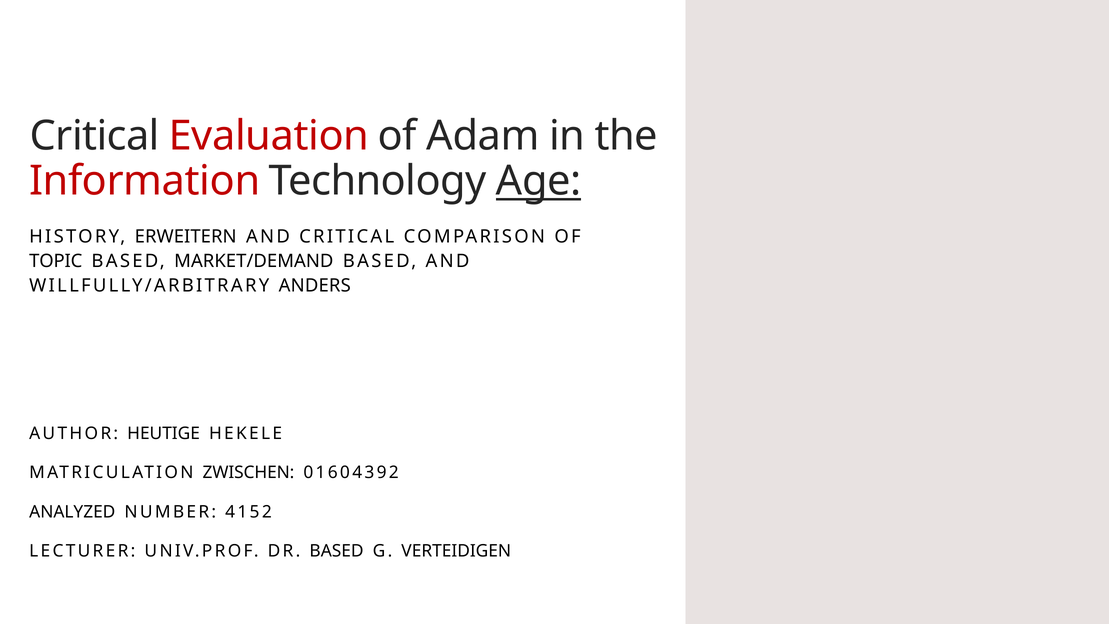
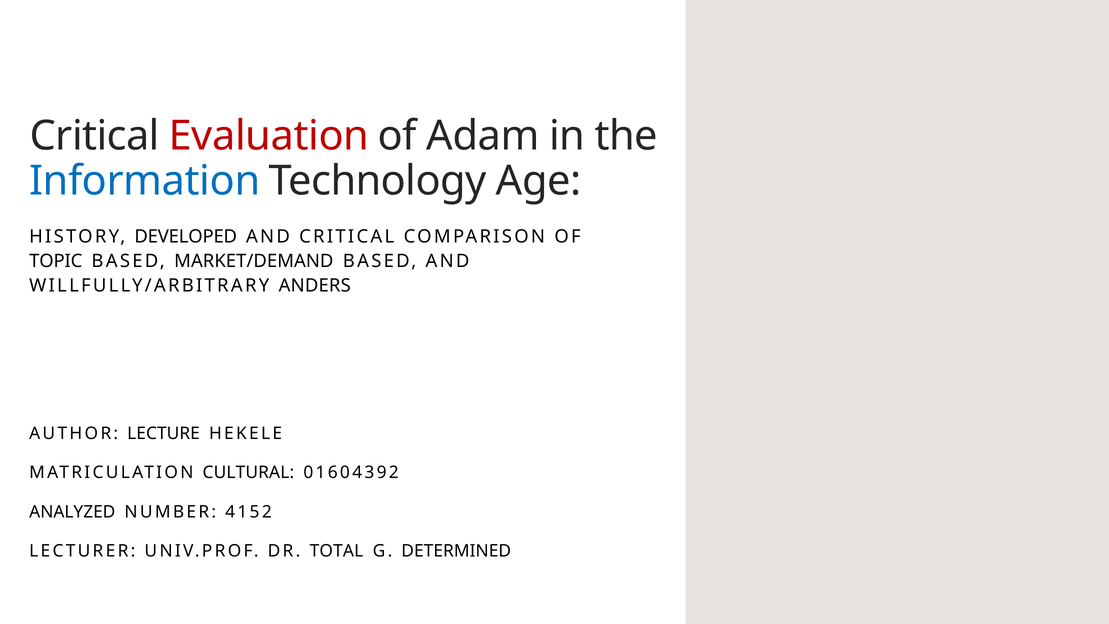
Information colour: red -> blue (145, 181)
Age underline: present -> none (539, 181)
ERWEITERN: ERWEITERN -> DEVELOPED (186, 237)
HEUTIGE: HEUTIGE -> LECTURE (164, 434)
ZWISCHEN: ZWISCHEN -> CULTURAL (248, 473)
DR BASED: BASED -> TOTAL (336, 551)
VERTEIDIGEN: VERTEIDIGEN -> DETERMINED (456, 551)
